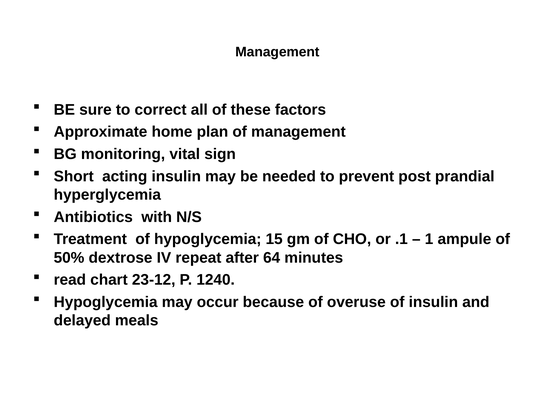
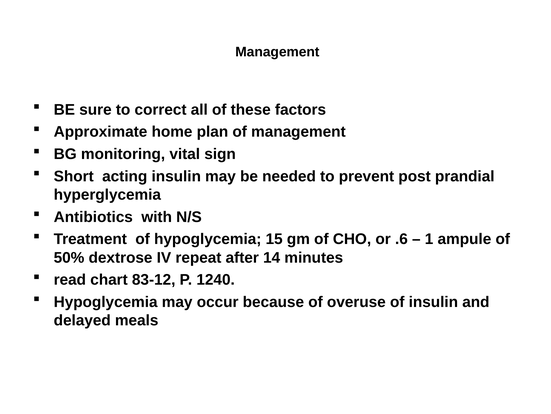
.1: .1 -> .6 (401, 239)
64: 64 -> 14 (272, 257)
23-12: 23-12 -> 83-12 (154, 279)
